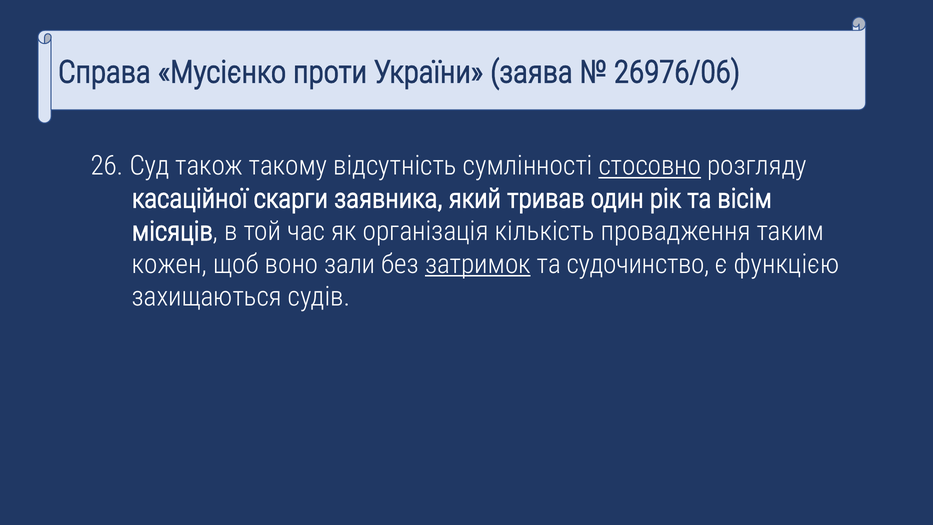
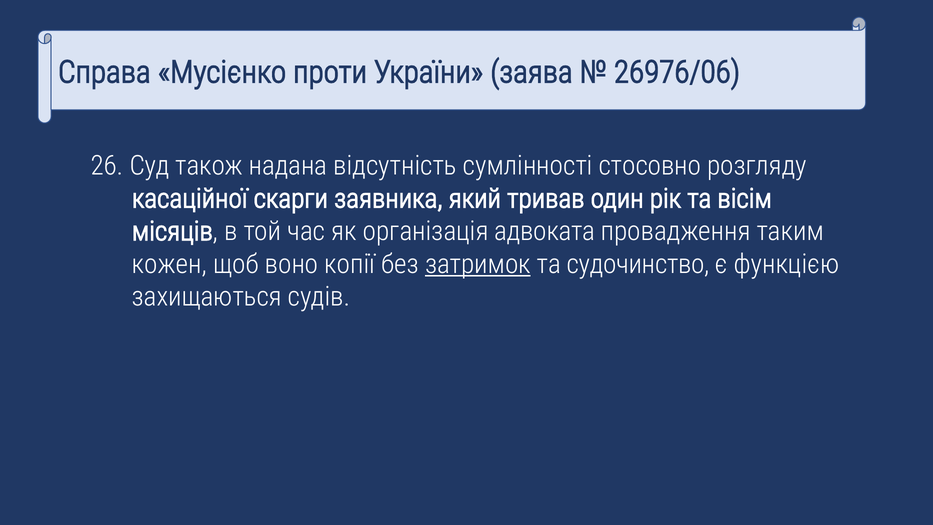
такому: такому -> надана (288, 166)
стосовно underline: present -> none (650, 166)
кількість: кількість -> адвоката (545, 231)
зали: зали -> копії (350, 264)
